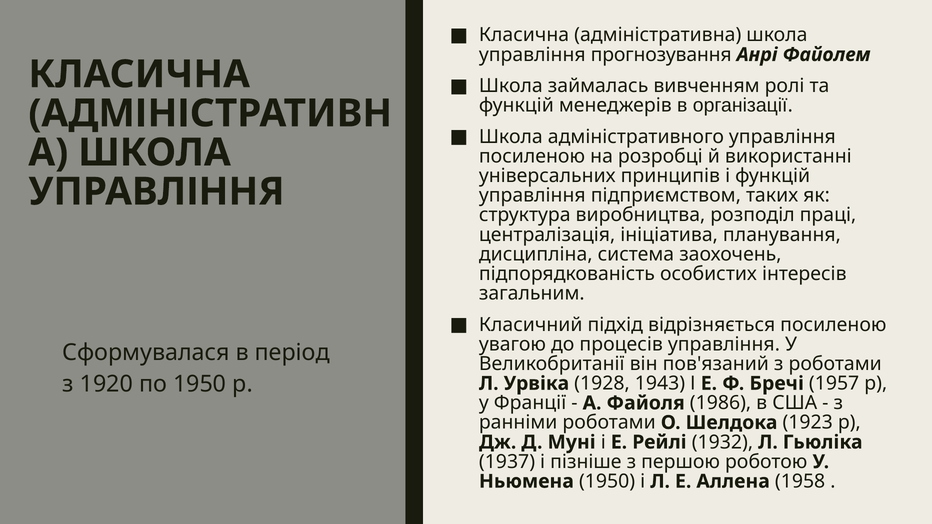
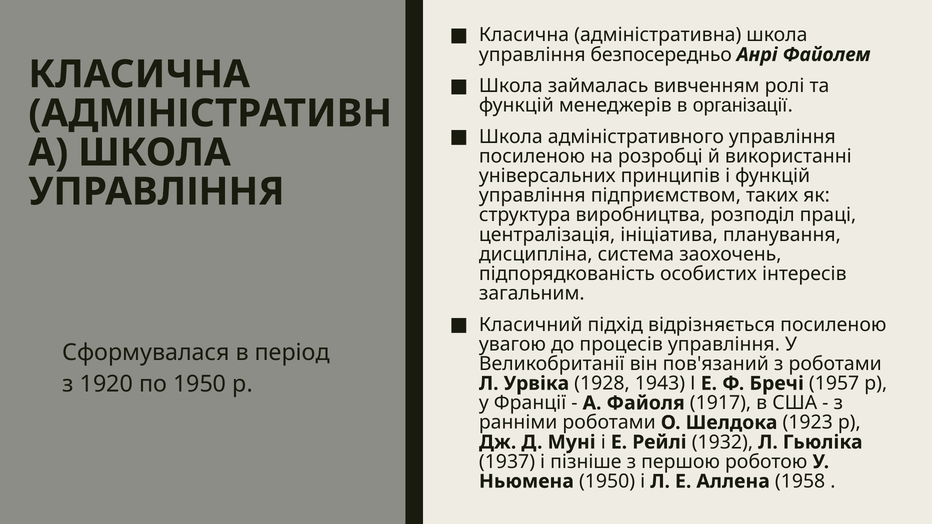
прогнозування: прогнозування -> безпосередньо (661, 55)
1986: 1986 -> 1917 (720, 403)
